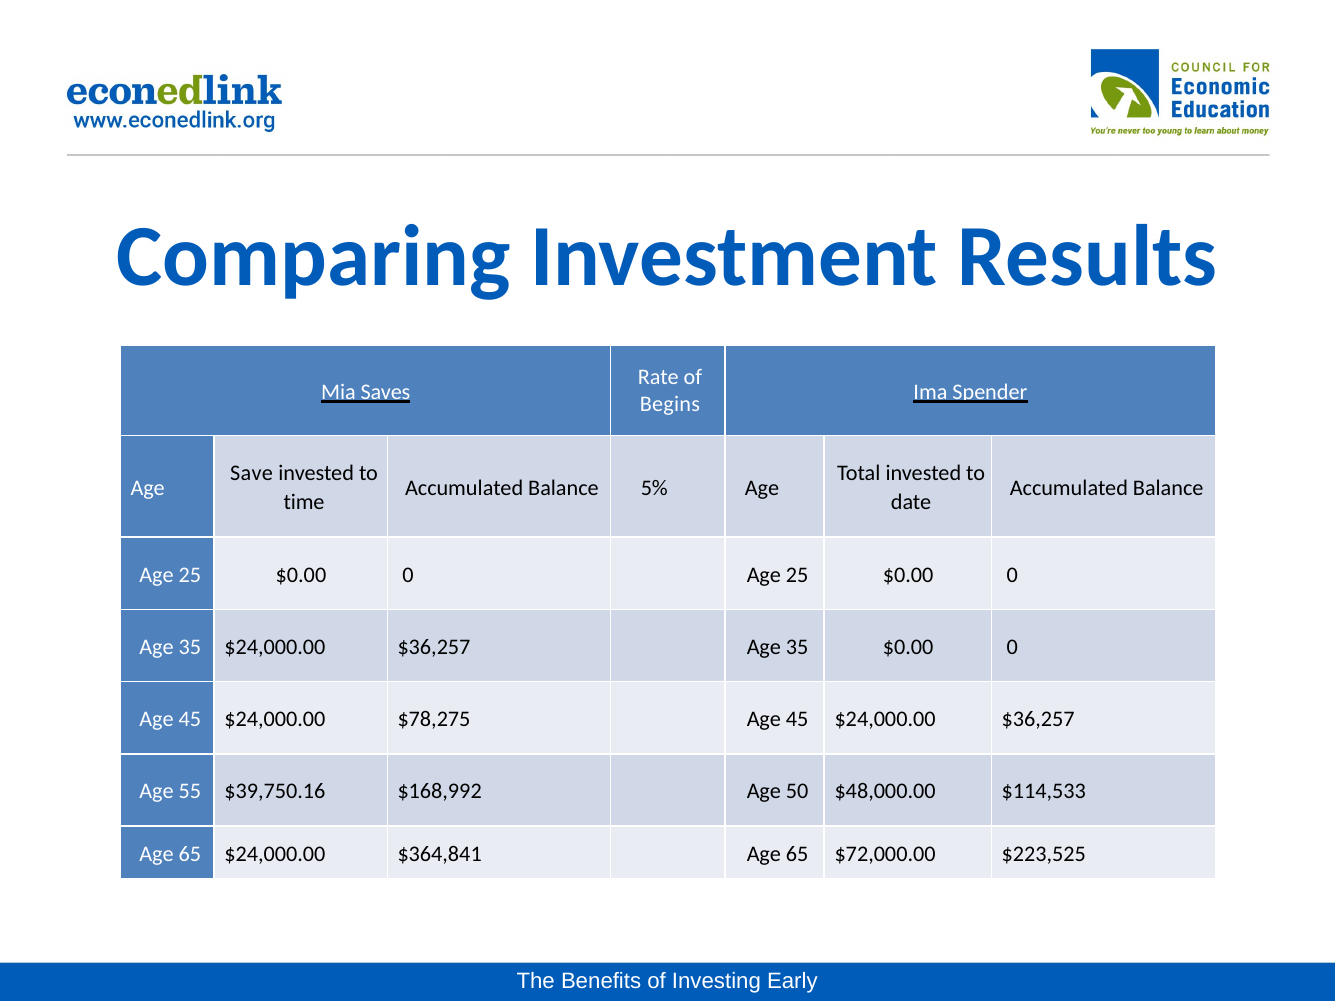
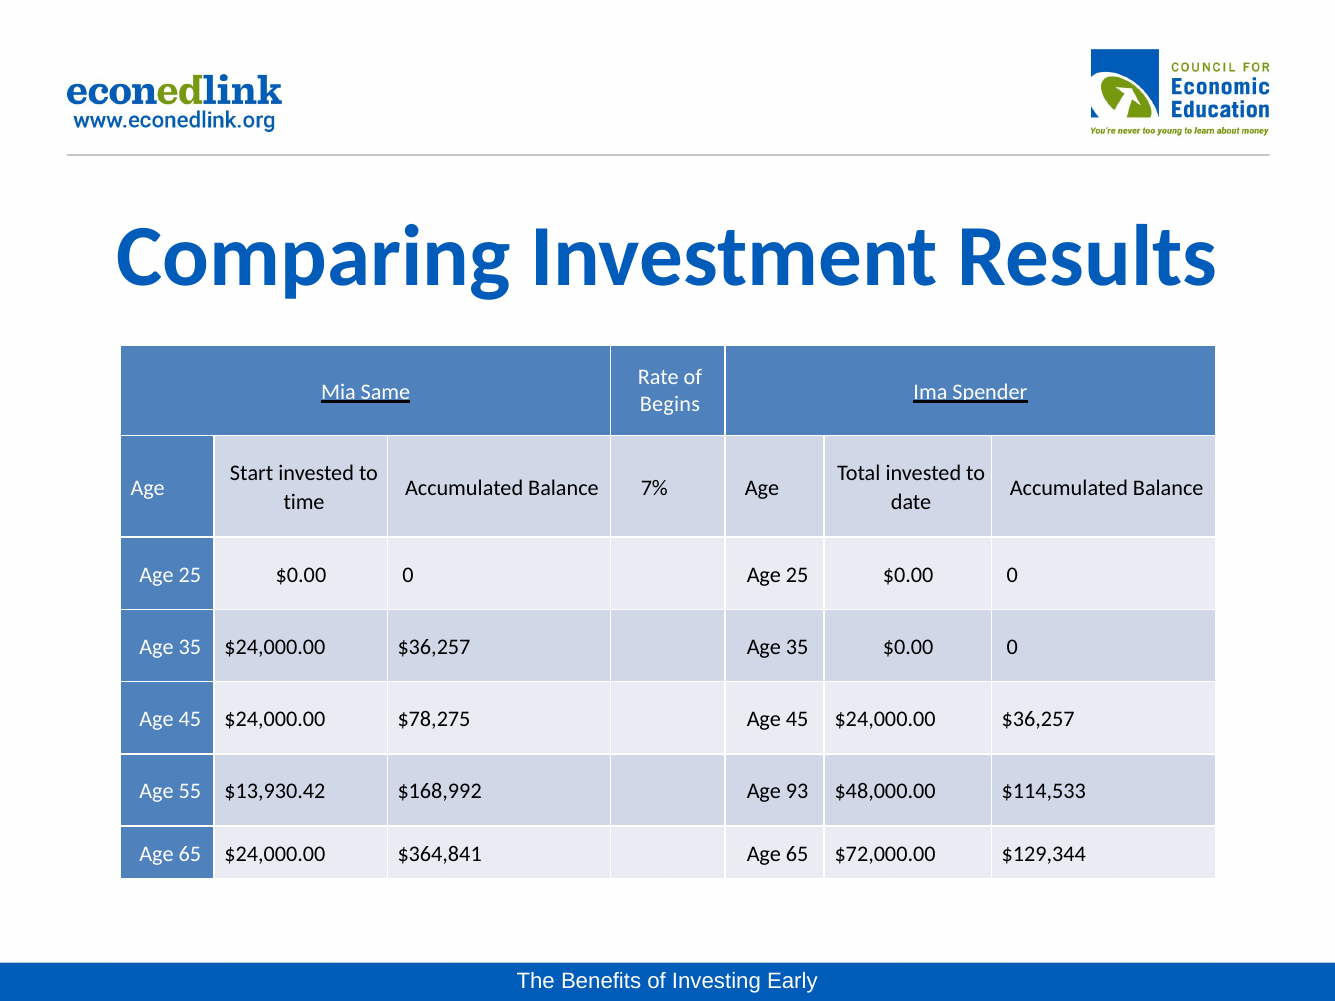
Saves: Saves -> Same (385, 392)
Save: Save -> Start (252, 474)
5%: 5% -> 7% (654, 488)
$39,750.16: $39,750.16 -> $13,930.42 (275, 792)
50: 50 -> 93 (797, 792)
$223,525: $223,525 -> $129,344 (1044, 854)
